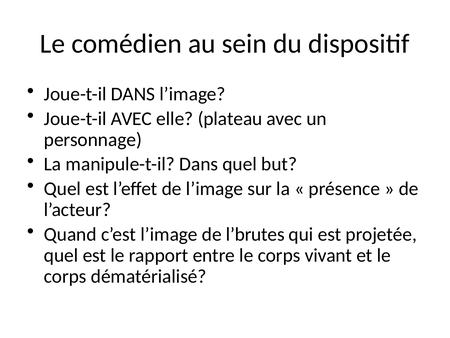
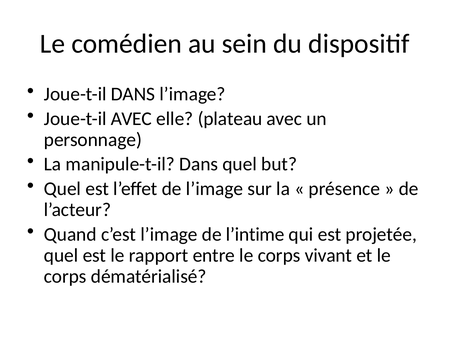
l’brutes: l’brutes -> l’intime (255, 234)
